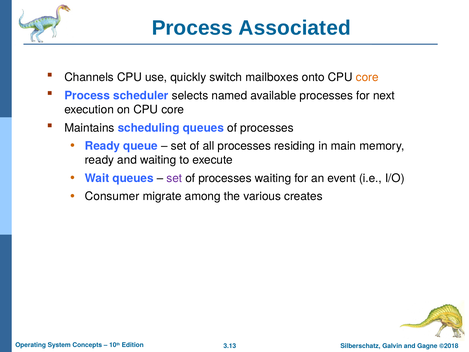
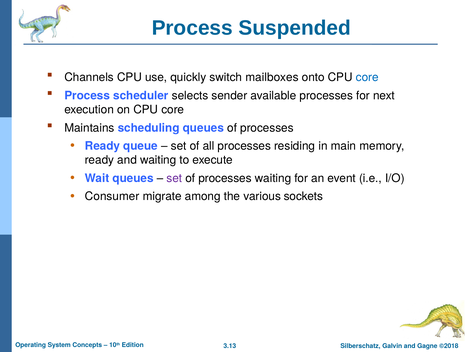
Associated: Associated -> Suspended (295, 28)
core colour: orange -> blue (367, 77)
named: named -> sender (229, 95)
creates: creates -> sockets (303, 196)
